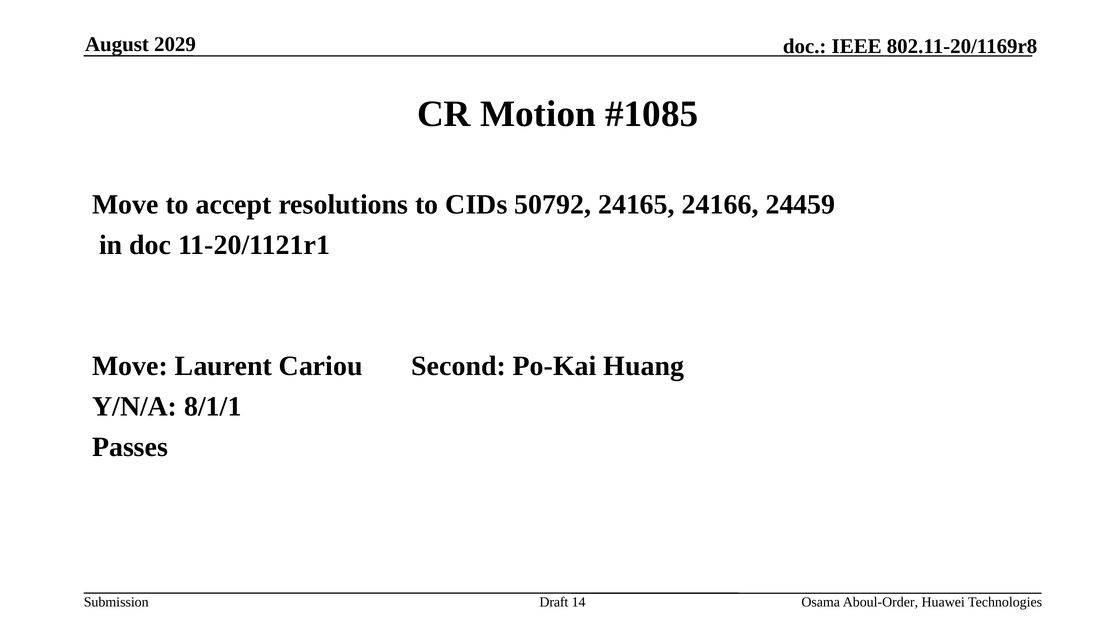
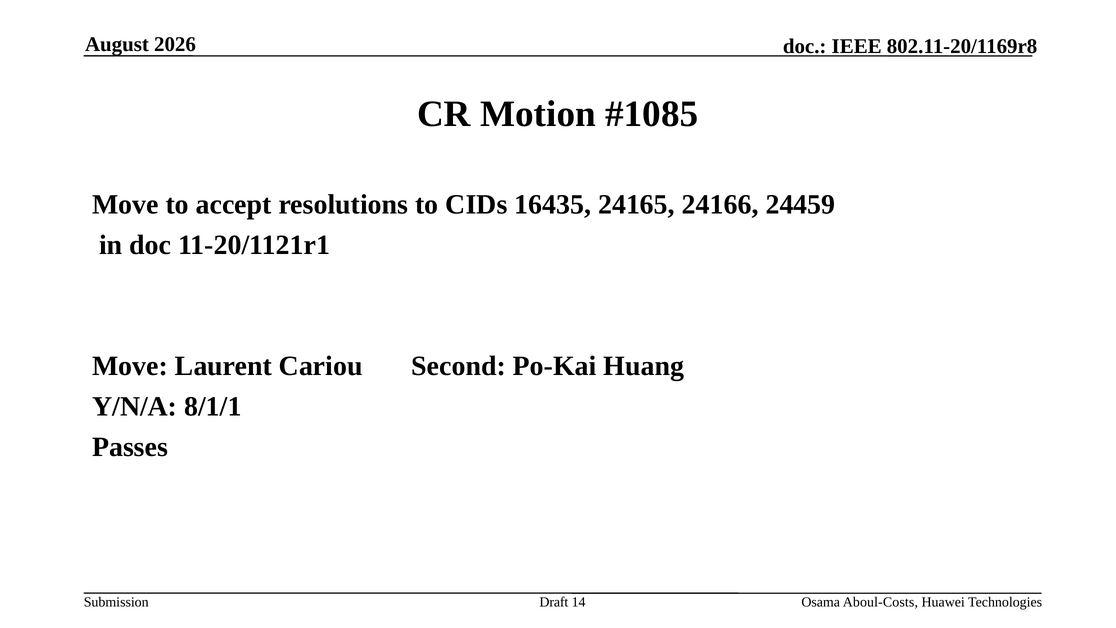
2029: 2029 -> 2026 (175, 44)
50792: 50792 -> 16435 (553, 204)
Aboul-Order: Aboul-Order -> Aboul-Costs (880, 602)
